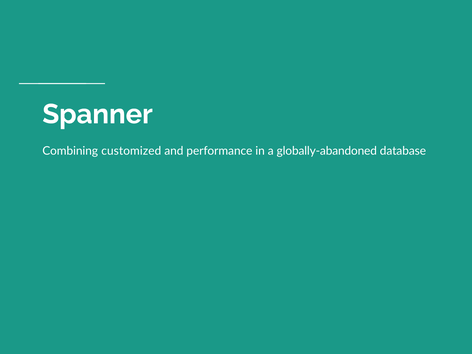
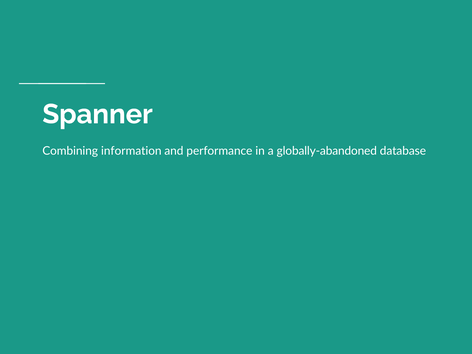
customized: customized -> information (131, 151)
